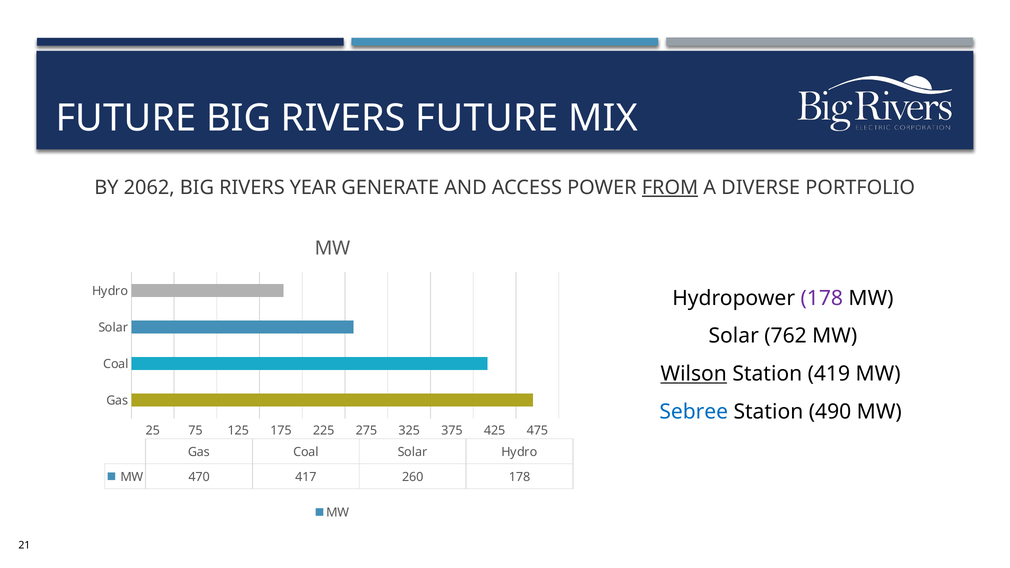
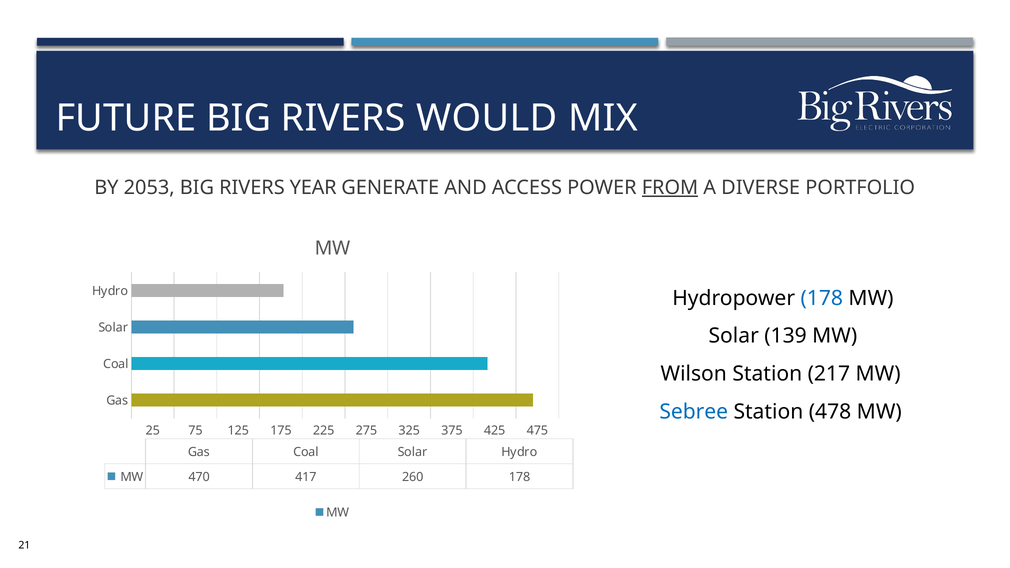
RIVERS FUTURE: FUTURE -> WOULD (487, 118)
2062: 2062 -> 2053 (149, 188)
178 colour: purple -> blue (822, 298)
762: 762 -> 139 (786, 336)
Wilson underline: present -> none (694, 374)
419: 419 -> 217 (829, 374)
490: 490 -> 478 (830, 412)
